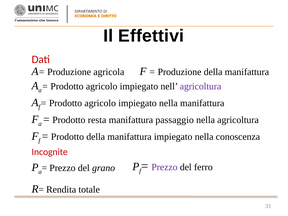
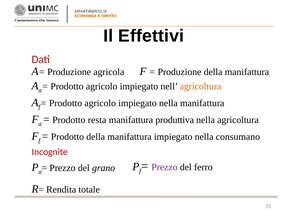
agricoltura colour: purple -> orange (201, 86)
passaggio: passaggio -> produttiva (175, 120)
conoscenza: conoscenza -> consumano (238, 137)
